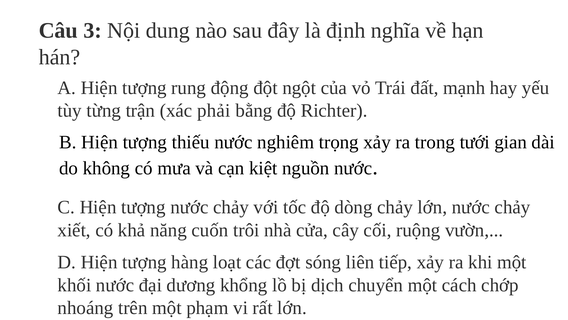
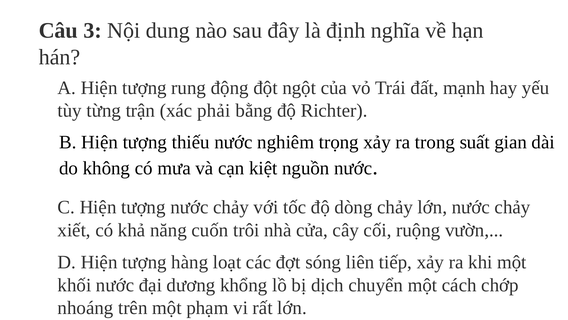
tưới: tưới -> suất (475, 142)
